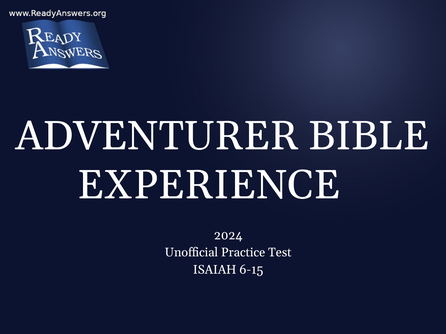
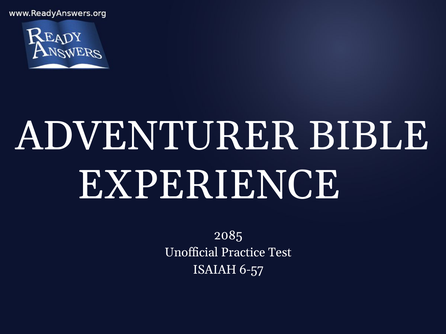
2024: 2024 -> 2085 (228, 236)
6-15: 6-15 -> 6-57 (251, 270)
